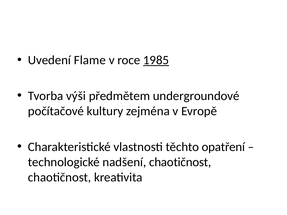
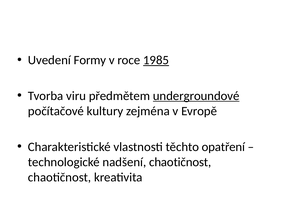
Flame: Flame -> Formy (90, 60)
výši: výši -> viru (76, 96)
undergroundové underline: none -> present (196, 96)
